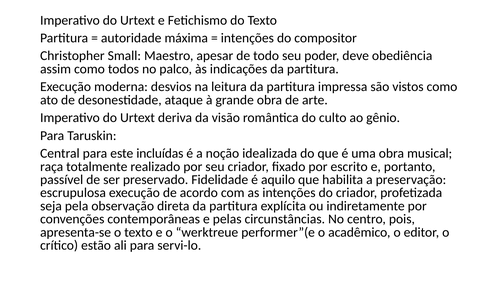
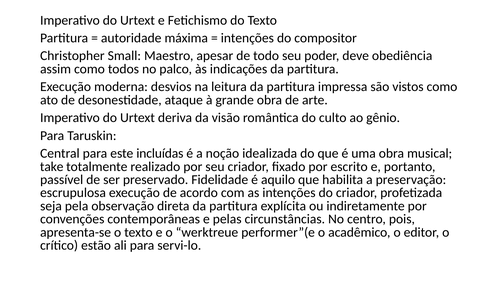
raça: raça -> take (52, 167)
